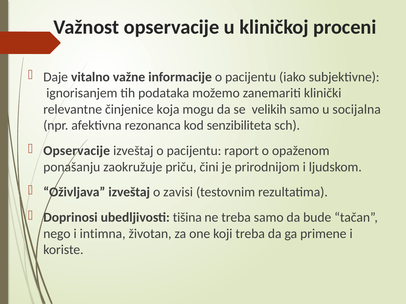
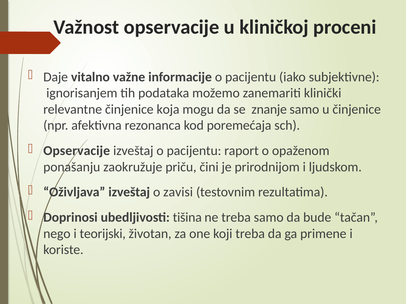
velikih: velikih -> znanje (269, 109)
u socijalna: socijalna -> činjenice (357, 109)
senzibiliteta: senzibiliteta -> poremećaja (239, 126)
intimna: intimna -> teorijski (103, 234)
